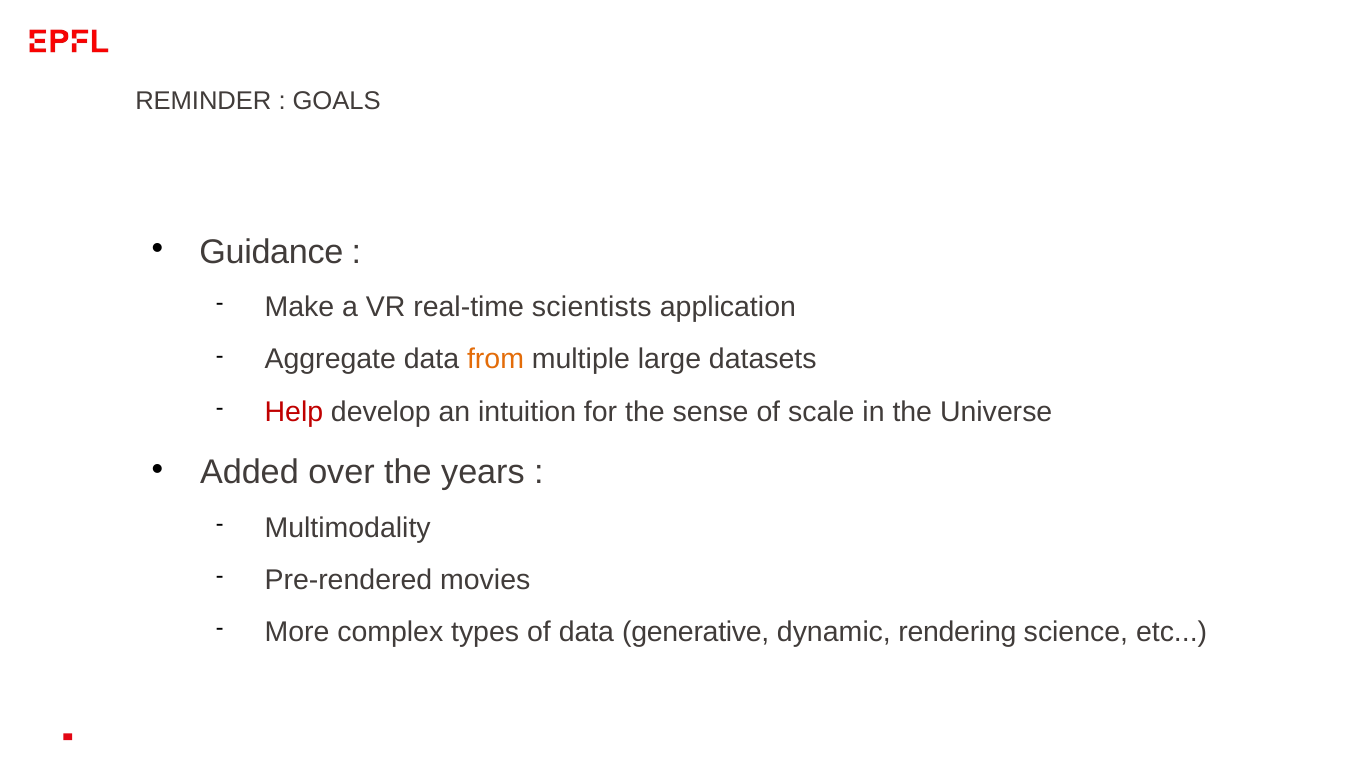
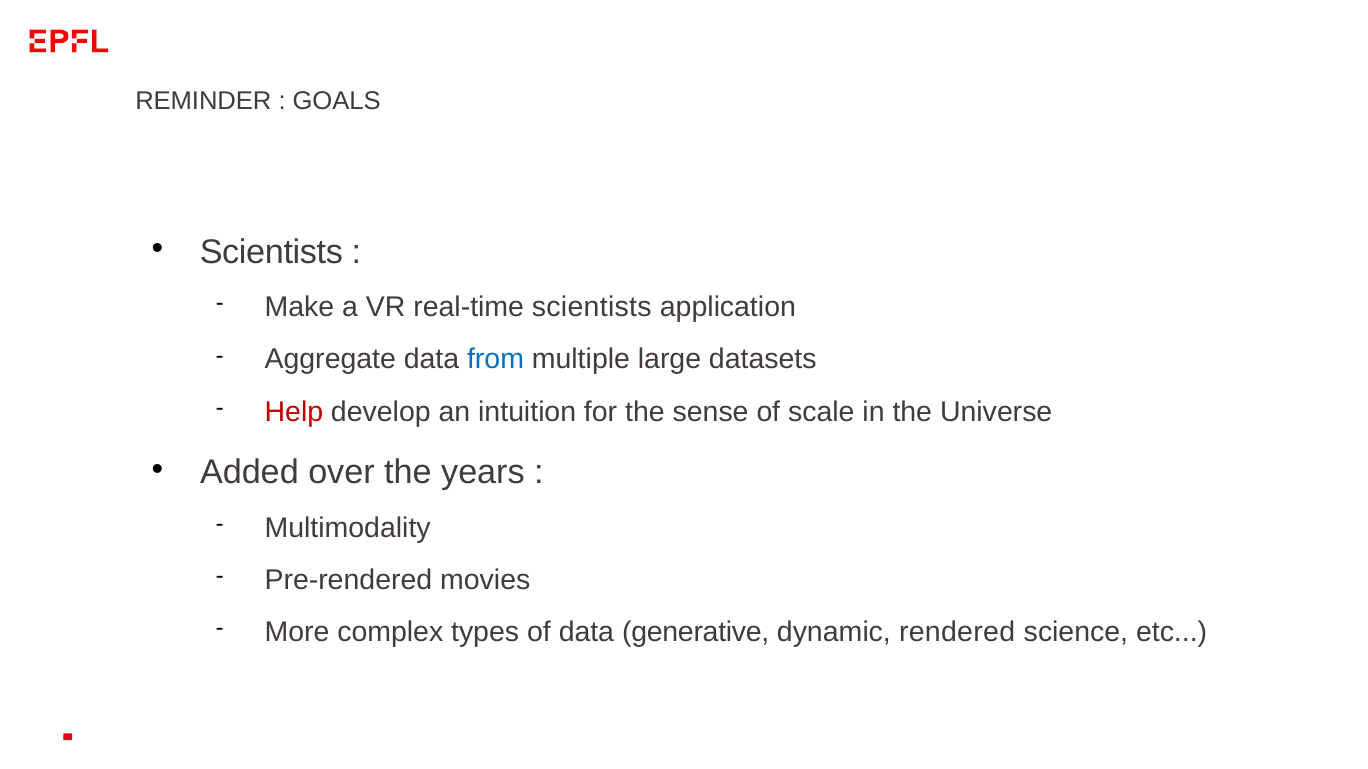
Guidance: Guidance -> Scientists (271, 252)
from colour: orange -> blue (496, 360)
rendering: rendering -> rendered (957, 633)
